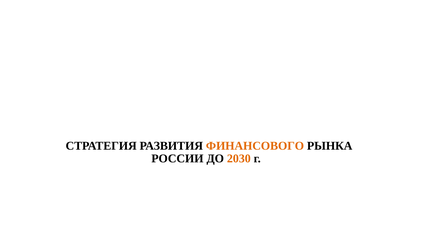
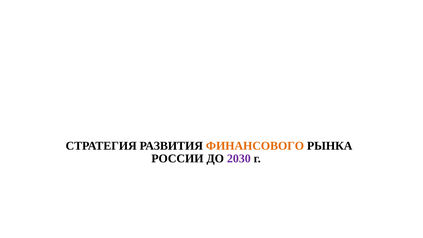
2030 colour: orange -> purple (239, 159)
